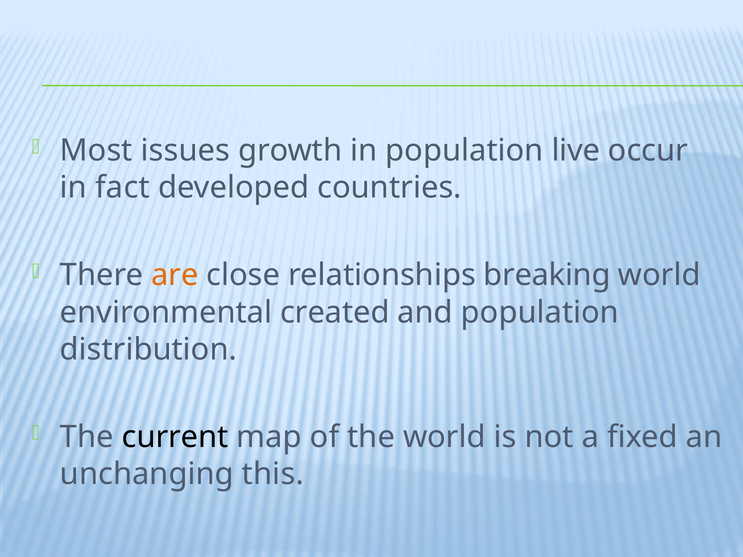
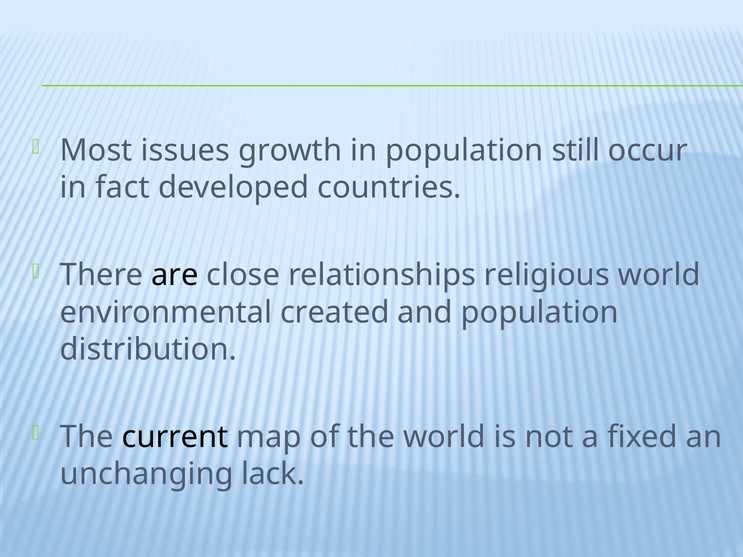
live: live -> still (576, 151)
are colour: orange -> black (175, 275)
breaking: breaking -> religious (547, 275)
this: this -> lack (273, 474)
